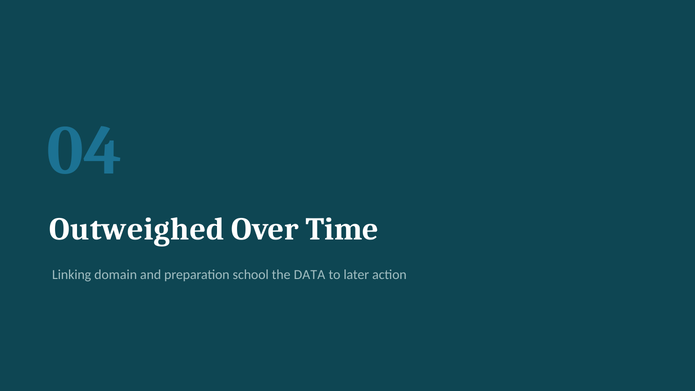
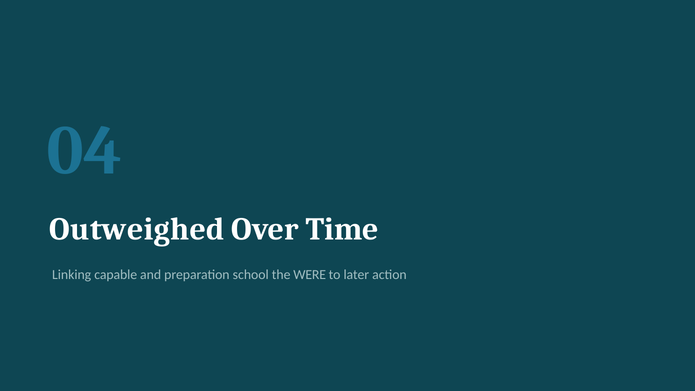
domain: domain -> capable (116, 275)
DATA: DATA -> WERE (310, 275)
